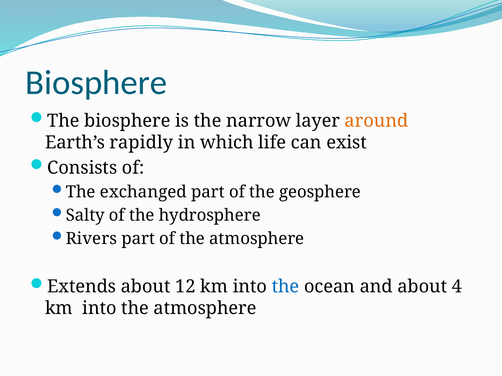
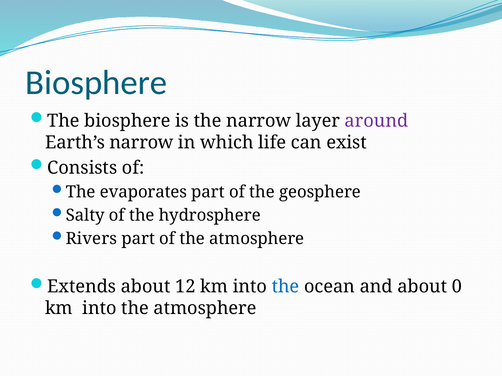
around colour: orange -> purple (376, 121)
Earth’s rapidly: rapidly -> narrow (142, 143)
exchanged: exchanged -> evaporates (143, 192)
4: 4 -> 0 (457, 287)
